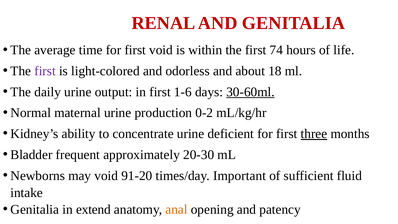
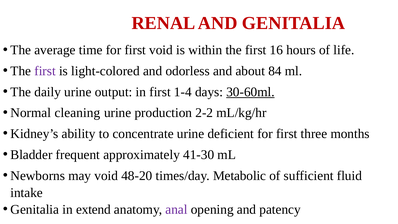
74: 74 -> 16 (276, 50)
18: 18 -> 84 (275, 71)
1-6: 1-6 -> 1-4 (183, 92)
maternal: maternal -> cleaning (77, 113)
0-2: 0-2 -> 2-2 (204, 113)
three underline: present -> none (314, 134)
20-30: 20-30 -> 41-30 (199, 155)
91-20: 91-20 -> 48-20 (137, 176)
Important: Important -> Metabolic (240, 176)
anal colour: orange -> purple (176, 209)
